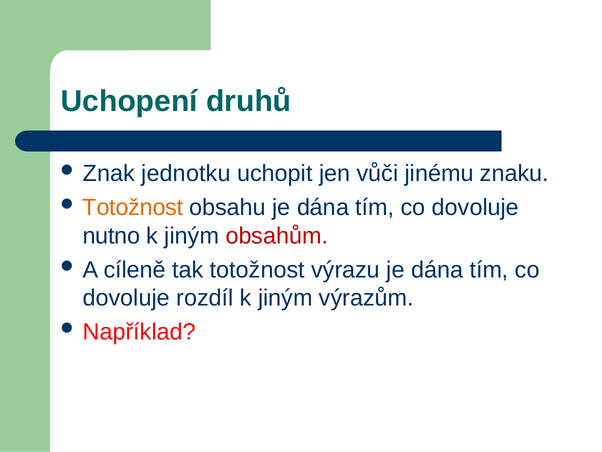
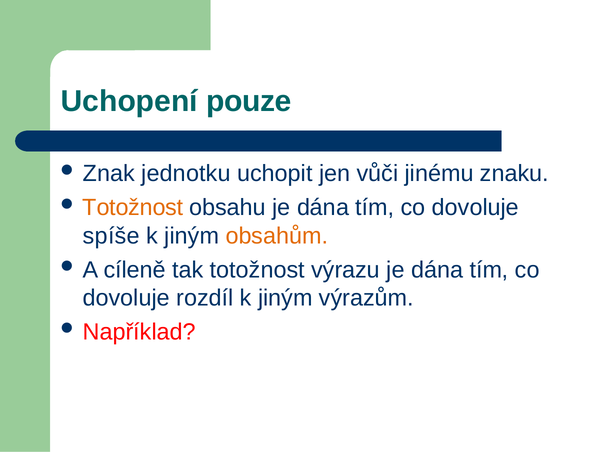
druhů: druhů -> pouze (249, 101)
nutno: nutno -> spíše (111, 236)
obsahům colour: red -> orange (277, 236)
